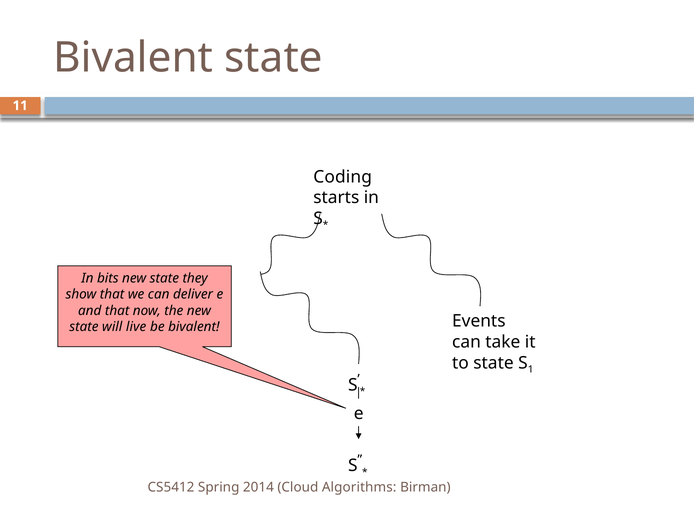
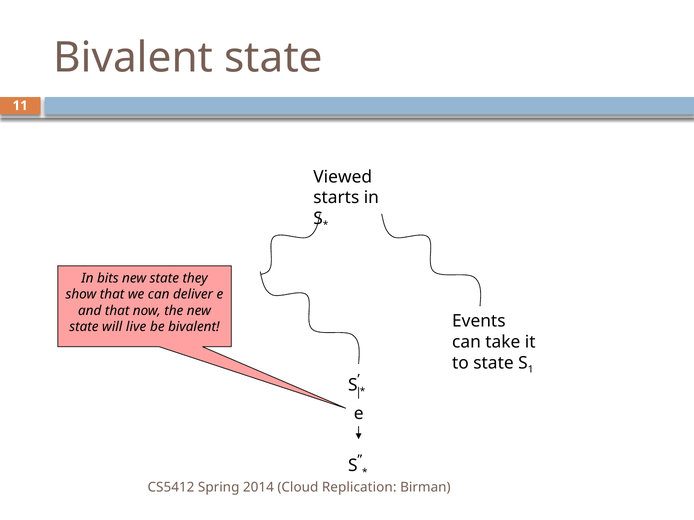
Coding: Coding -> Viewed (343, 177)
Algorithms: Algorithms -> Replication (359, 488)
